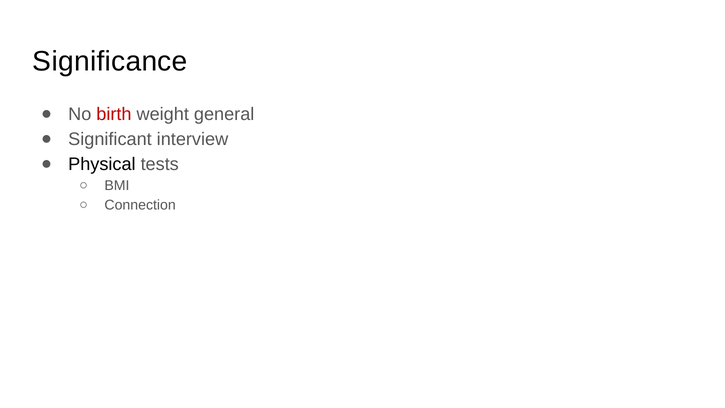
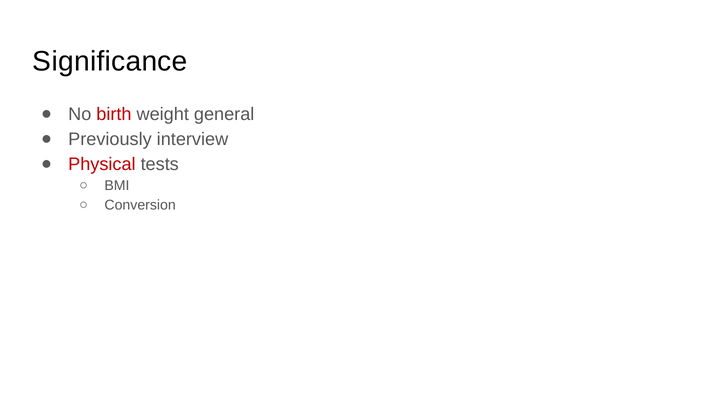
Significant: Significant -> Previously (110, 139)
Physical colour: black -> red (102, 164)
Connection: Connection -> Conversion (140, 205)
